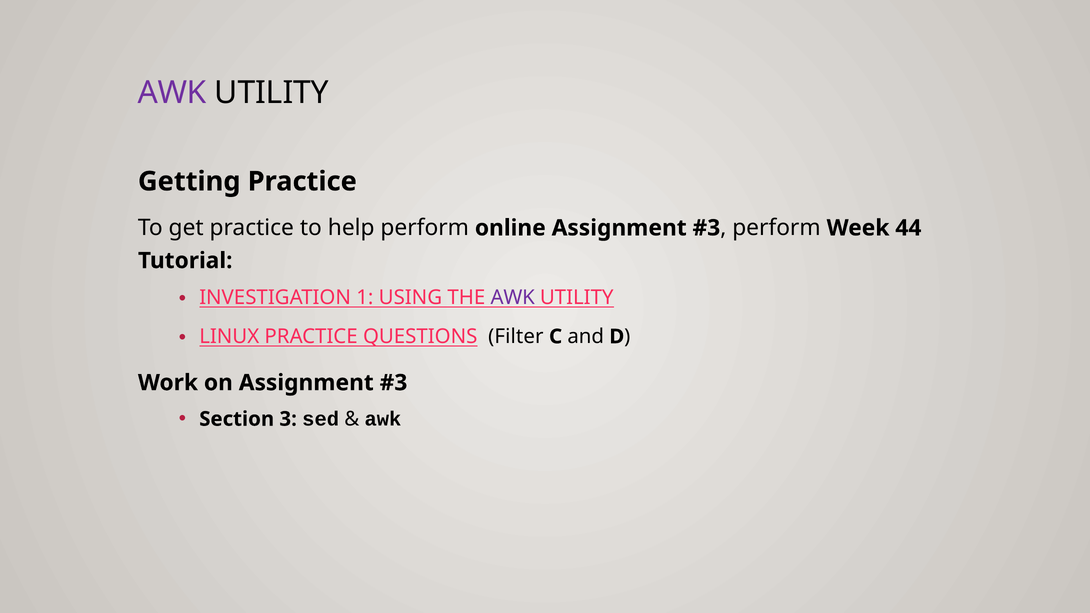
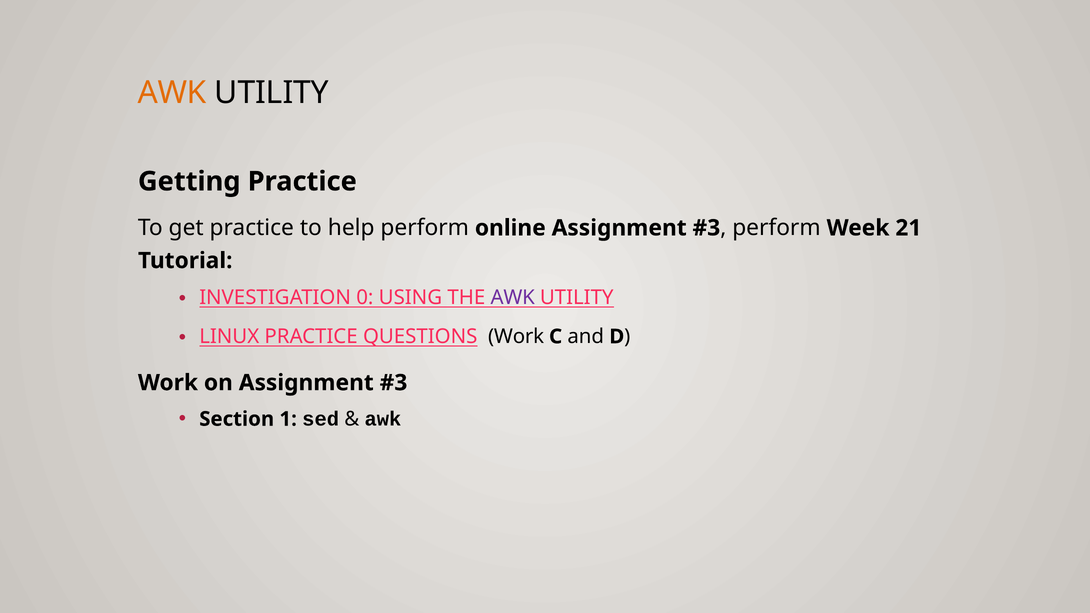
AWK colour: purple -> orange (172, 93)
44: 44 -> 21 (908, 228)
1: 1 -> 0 (365, 298)
QUESTIONS Filter: Filter -> Work (516, 337)
3: 3 -> 1 (288, 419)
